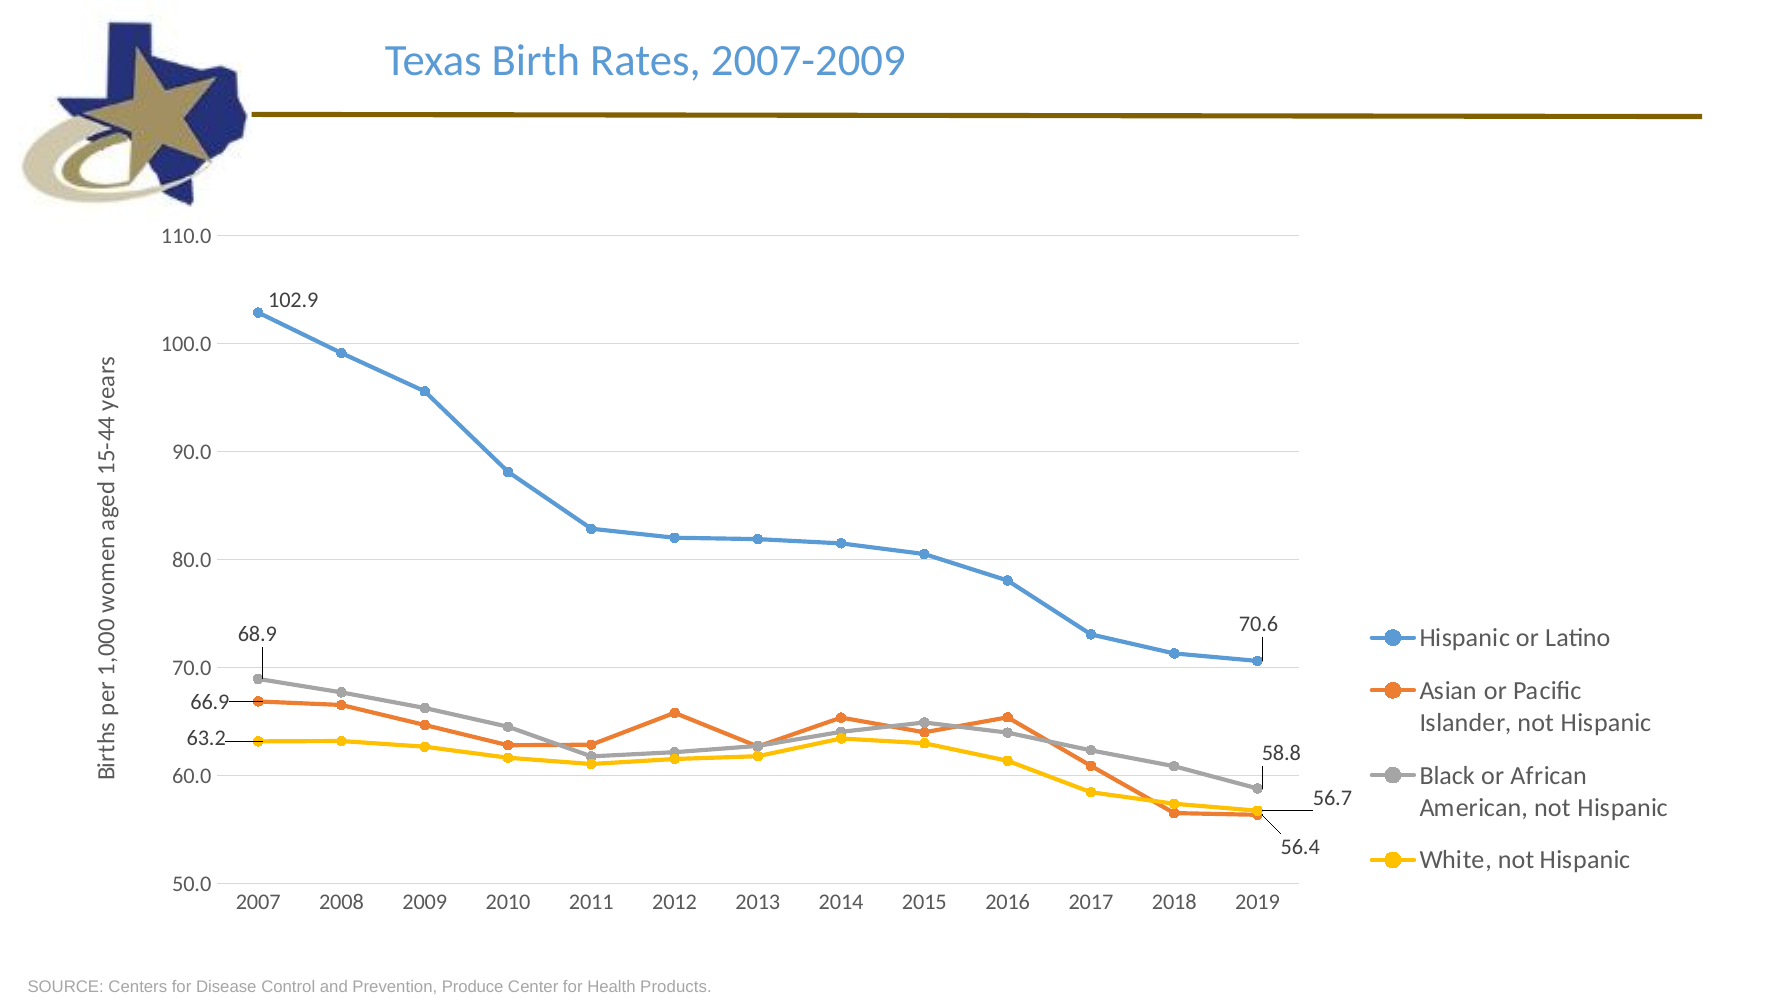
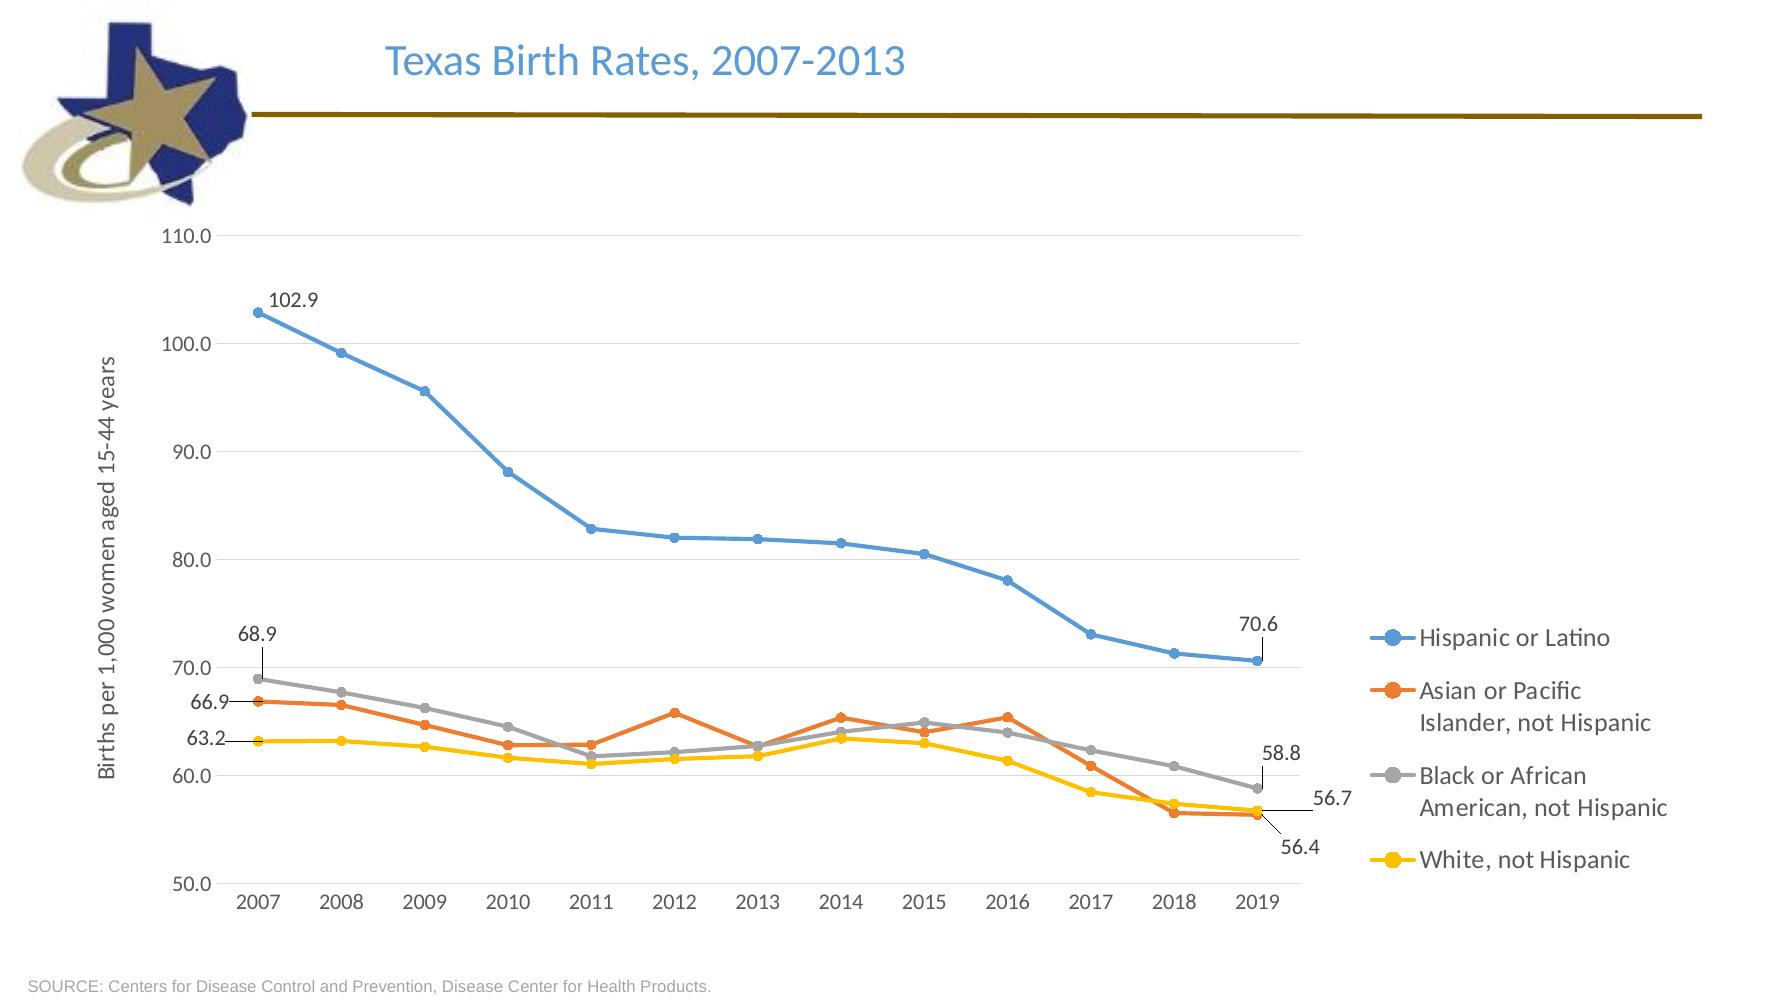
2007-2009: 2007-2009 -> 2007-2013 (808, 61)
Prevention Produce: Produce -> Disease (473, 987)
